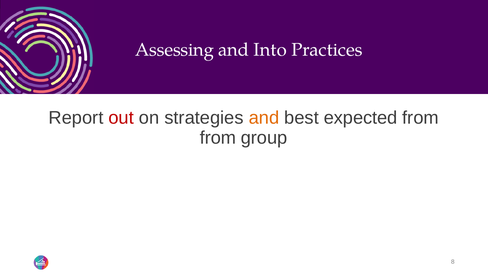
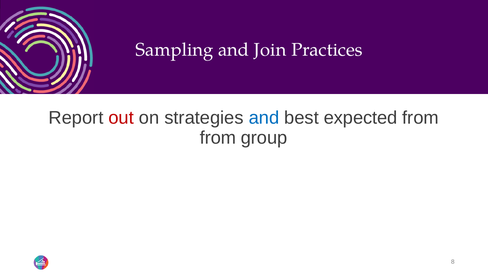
Assessing: Assessing -> Sampling (174, 50)
Into: Into -> Join (270, 50)
and colour: orange -> blue (264, 118)
